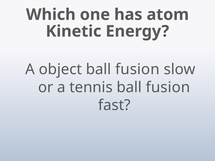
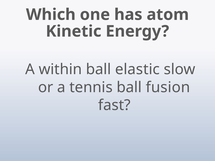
object: object -> within (60, 70)
fusion: fusion -> elastic (137, 70)
